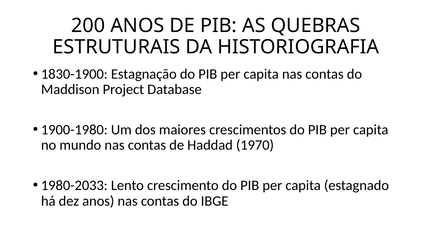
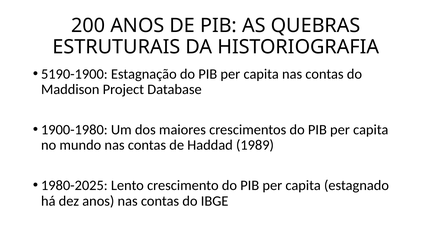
1830-1900: 1830-1900 -> 5190-1900 (74, 74)
1970: 1970 -> 1989 (255, 145)
1980-2033: 1980-2033 -> 1980-2025 (74, 185)
